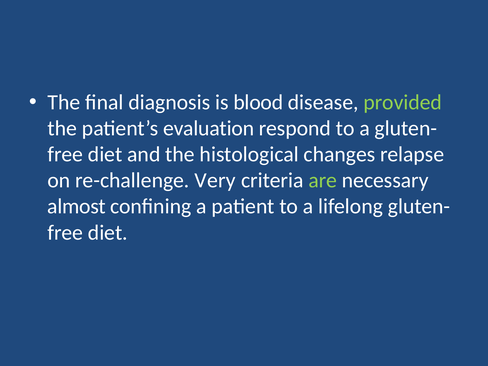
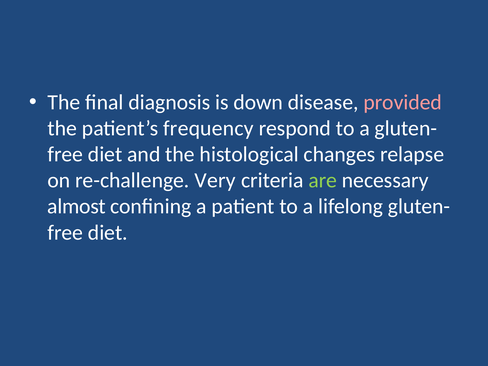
blood: blood -> down (258, 102)
provided colour: light green -> pink (403, 102)
evaluation: evaluation -> frequency (208, 128)
